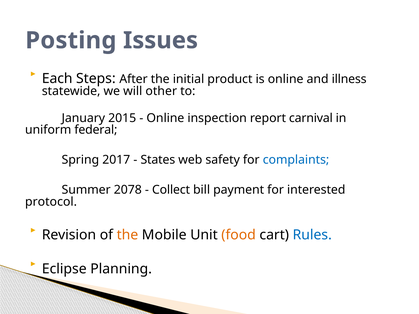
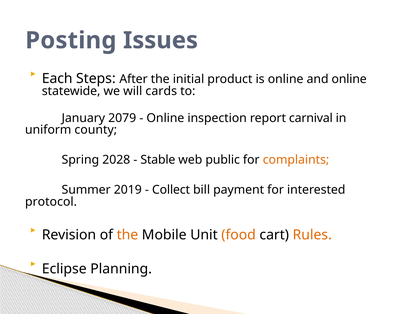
and illness: illness -> online (349, 79)
other: other -> cards (161, 91)
2015: 2015 -> 2079 (122, 118)
federal: federal -> county (96, 130)
2017: 2017 -> 2028 (116, 160)
States: States -> Stable (158, 160)
safety: safety -> public (223, 160)
complaints colour: blue -> orange (296, 160)
2078: 2078 -> 2019 (128, 190)
Rules colour: blue -> orange (312, 235)
